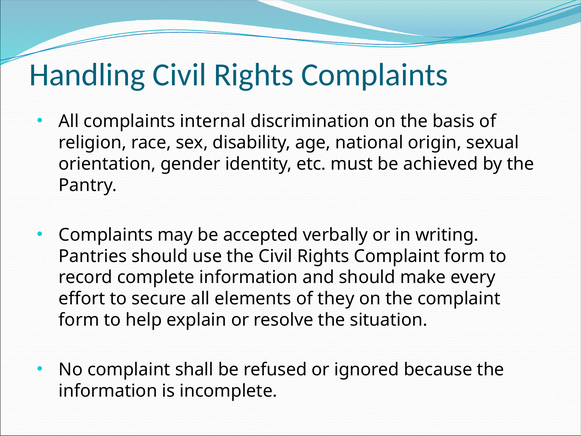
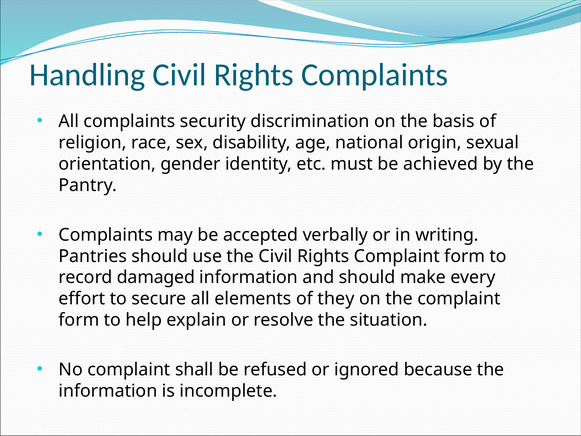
internal: internal -> security (213, 121)
complete: complete -> damaged (156, 277)
